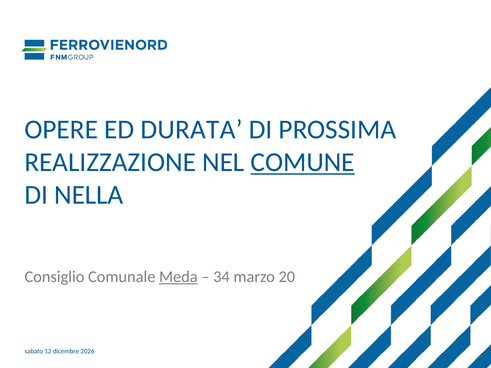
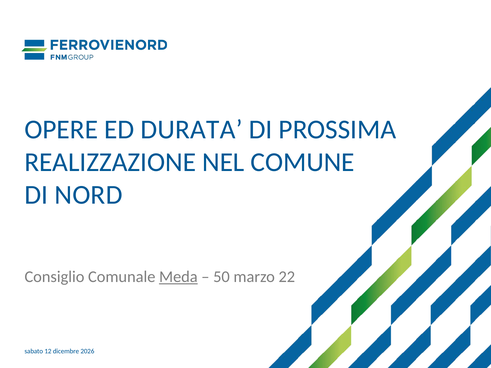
COMUNE underline: present -> none (303, 162)
NELLA: NELLA -> NORD (88, 195)
34: 34 -> 50 (221, 277)
20: 20 -> 22 (287, 277)
